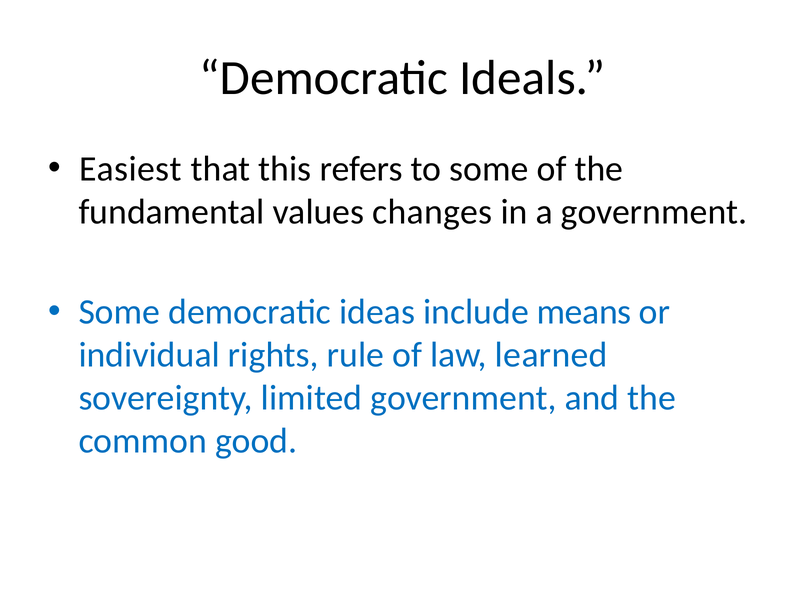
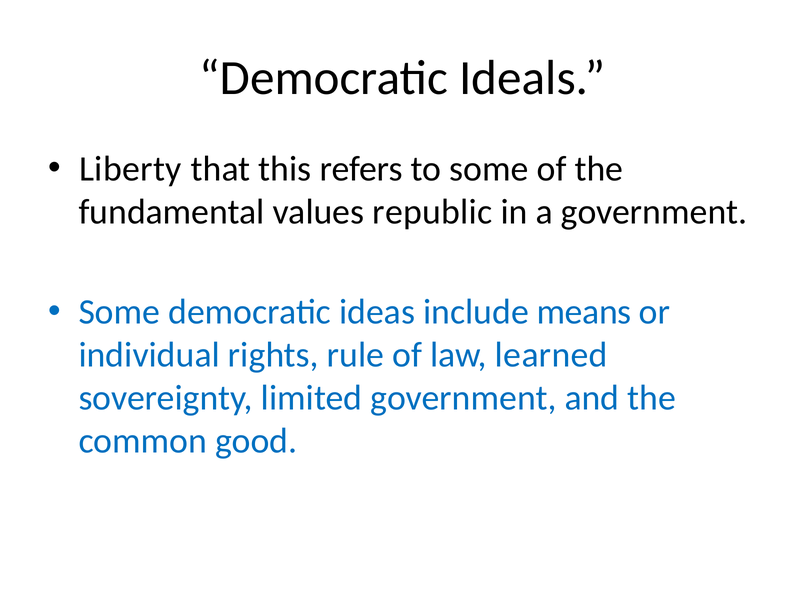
Easiest: Easiest -> Liberty (130, 169)
changes: changes -> republic (432, 212)
